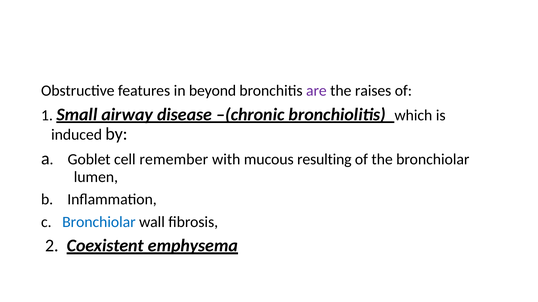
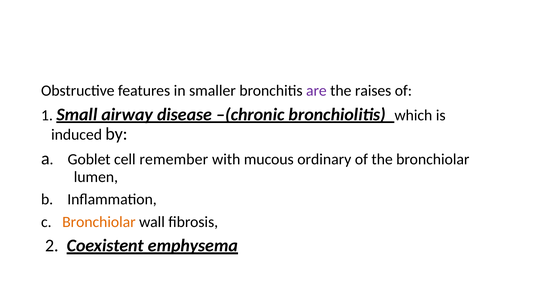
beyond: beyond -> smaller (212, 91)
resulting: resulting -> ordinary (324, 160)
Bronchiolar colour: blue -> orange (99, 222)
